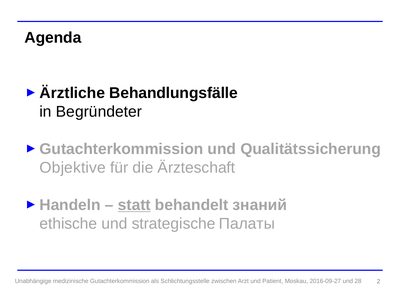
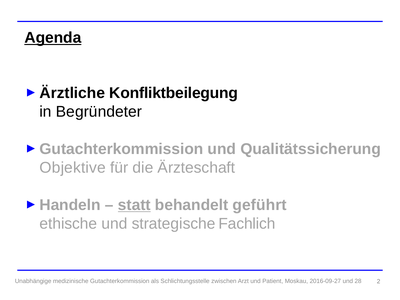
Agenda underline: none -> present (53, 38)
Behandlungsfälle: Behandlungsfälle -> Konfliktbeilegung (174, 93)
знаний: знаний -> geführt (260, 205)
Палаты: Палаты -> Fachlich (247, 224)
